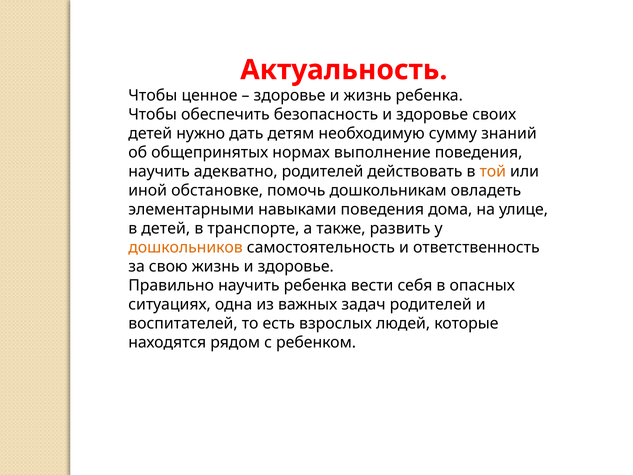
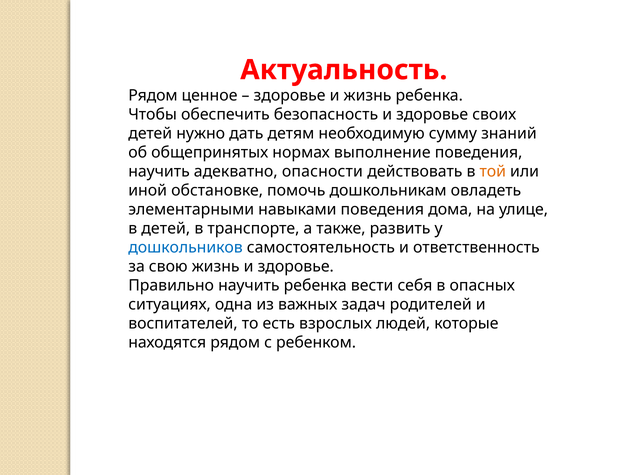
Чтобы: Чтобы -> Рядом (153, 95)
адекватно родителей: родителей -> опасности (322, 171)
дошкольников colour: orange -> blue (186, 247)
